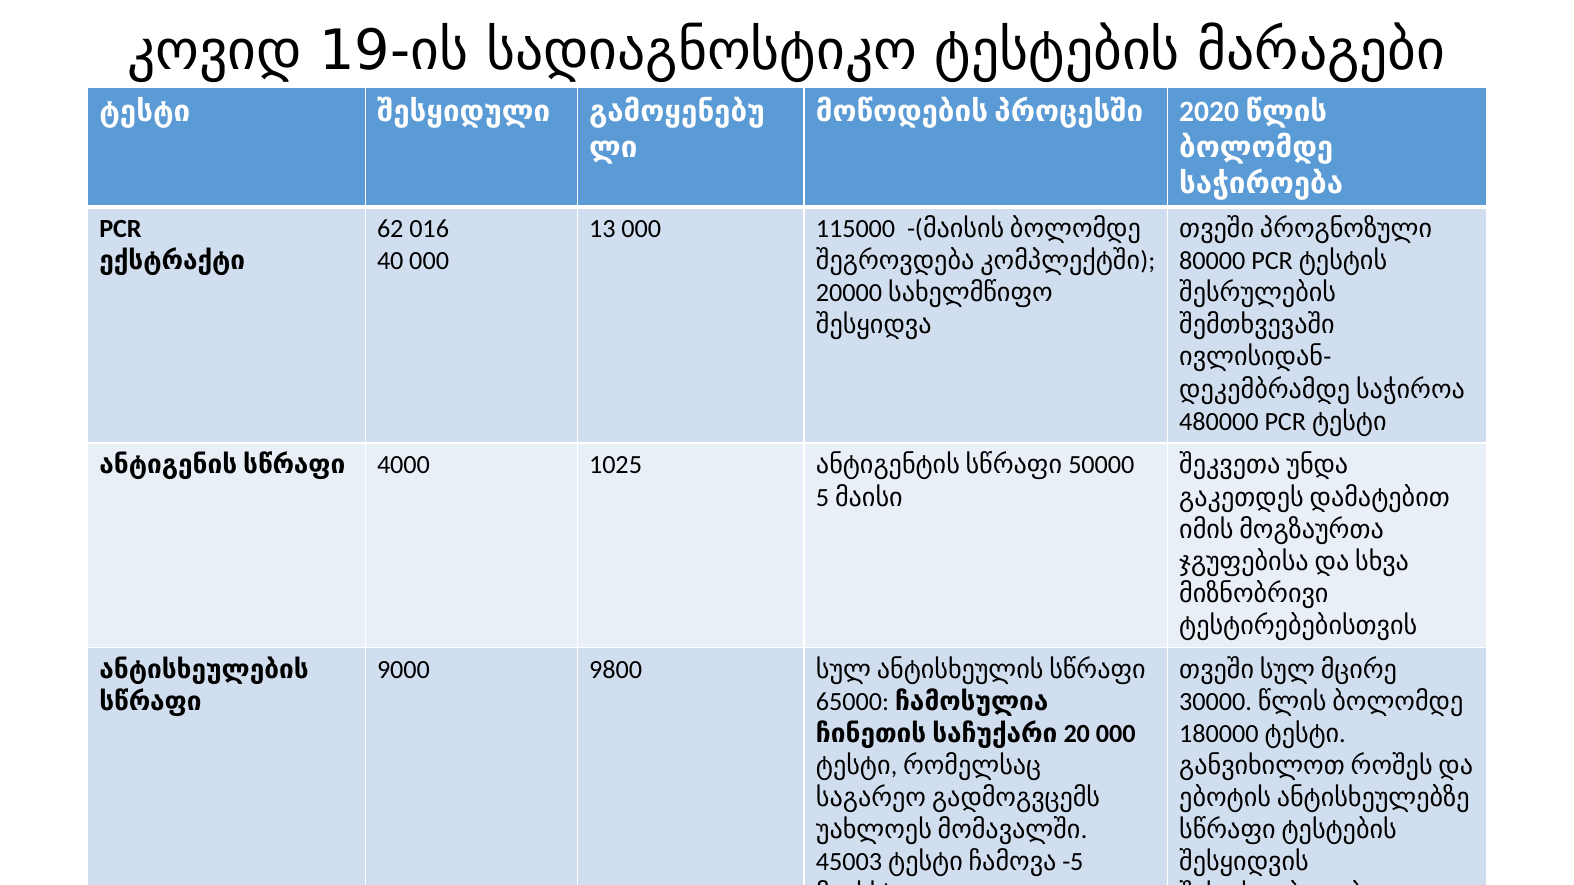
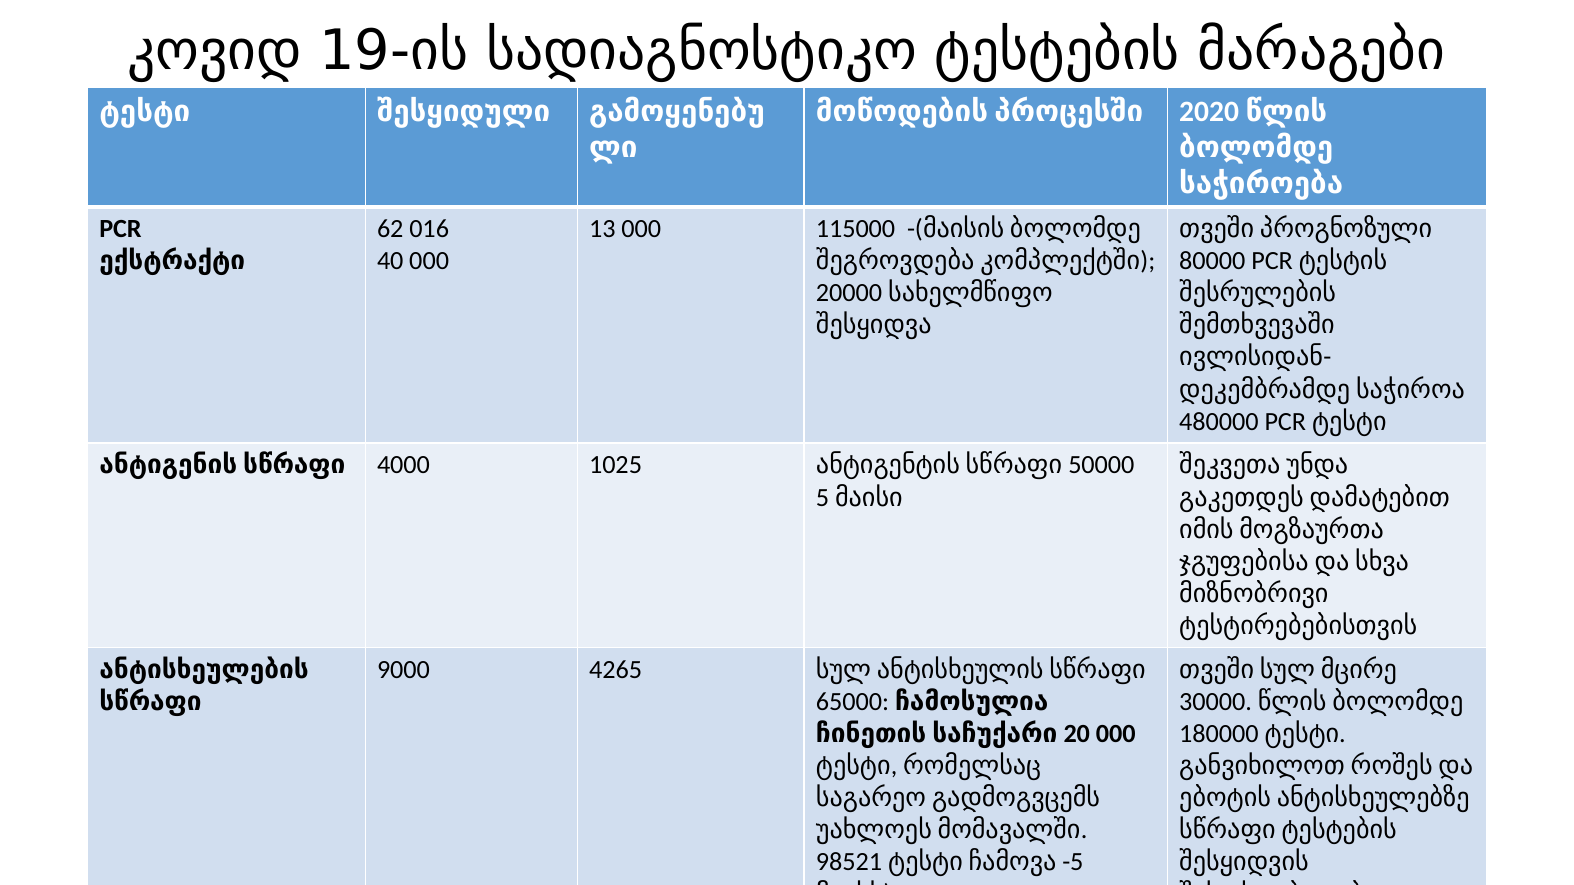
9800: 9800 -> 4265 (616, 670)
45003: 45003 -> 98521 (849, 862)
